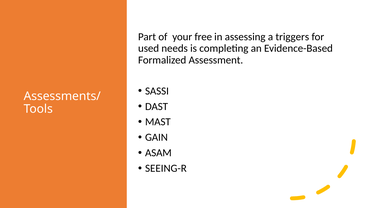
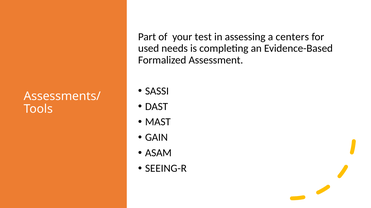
free: free -> test (203, 37)
triggers: triggers -> centers (292, 37)
